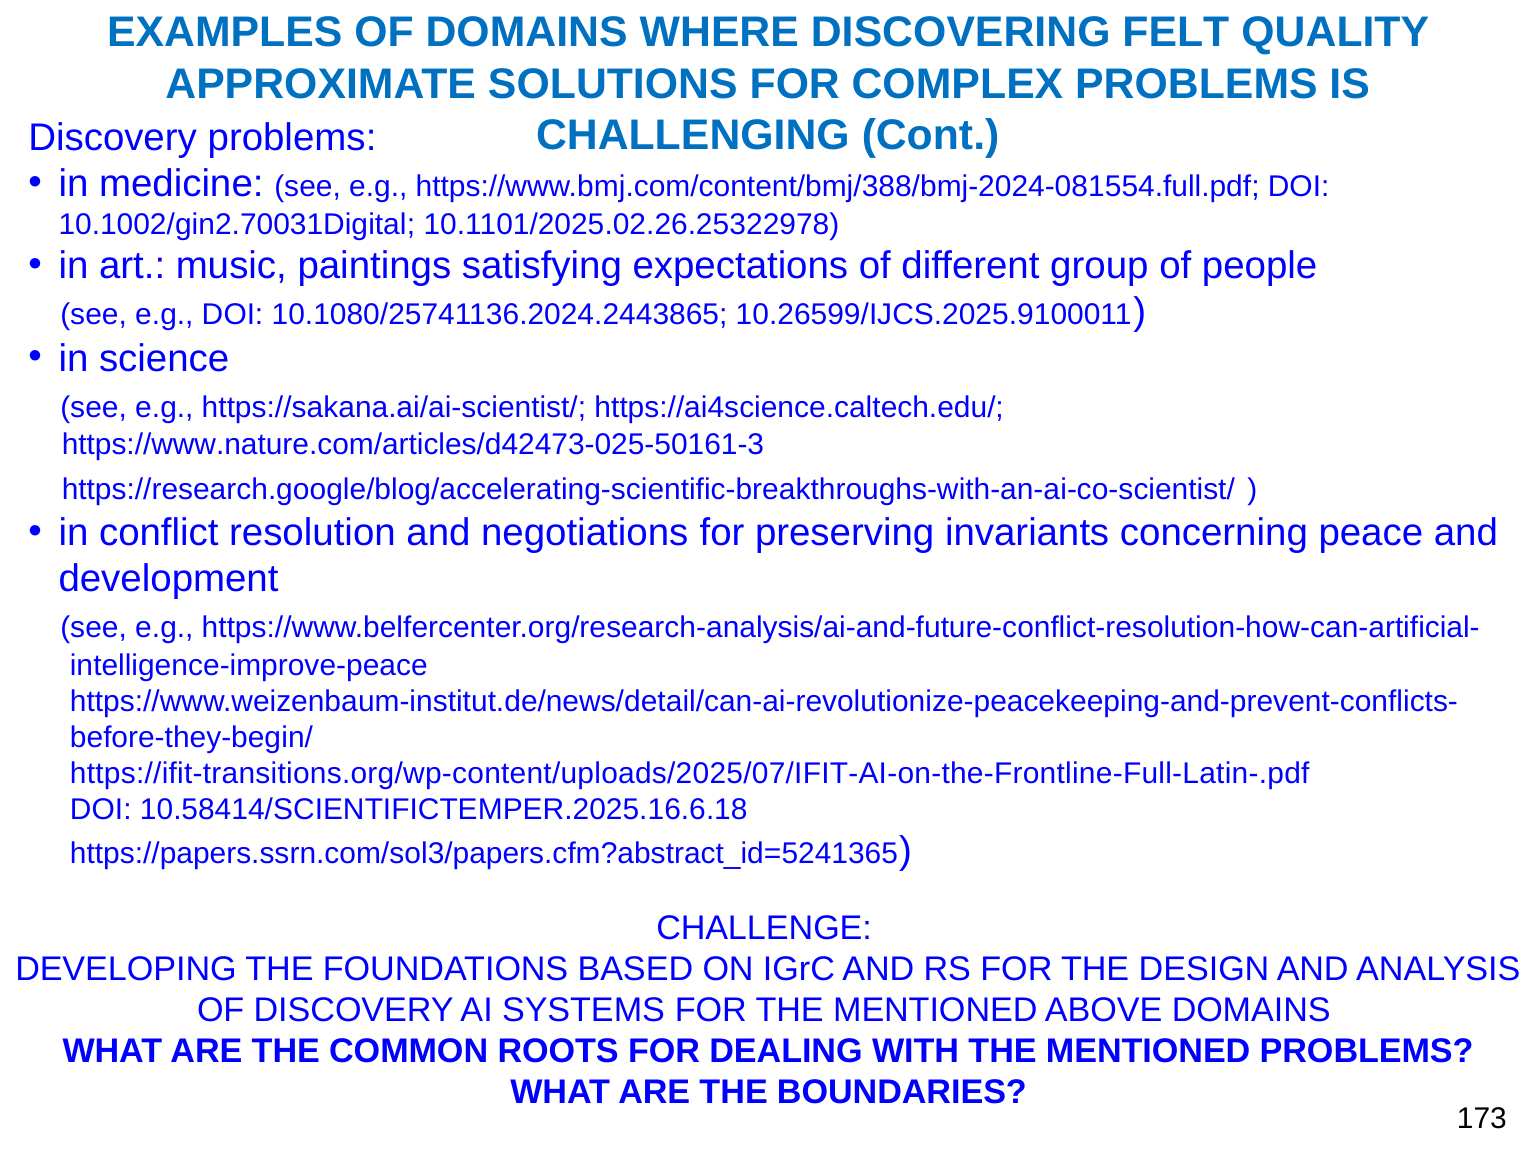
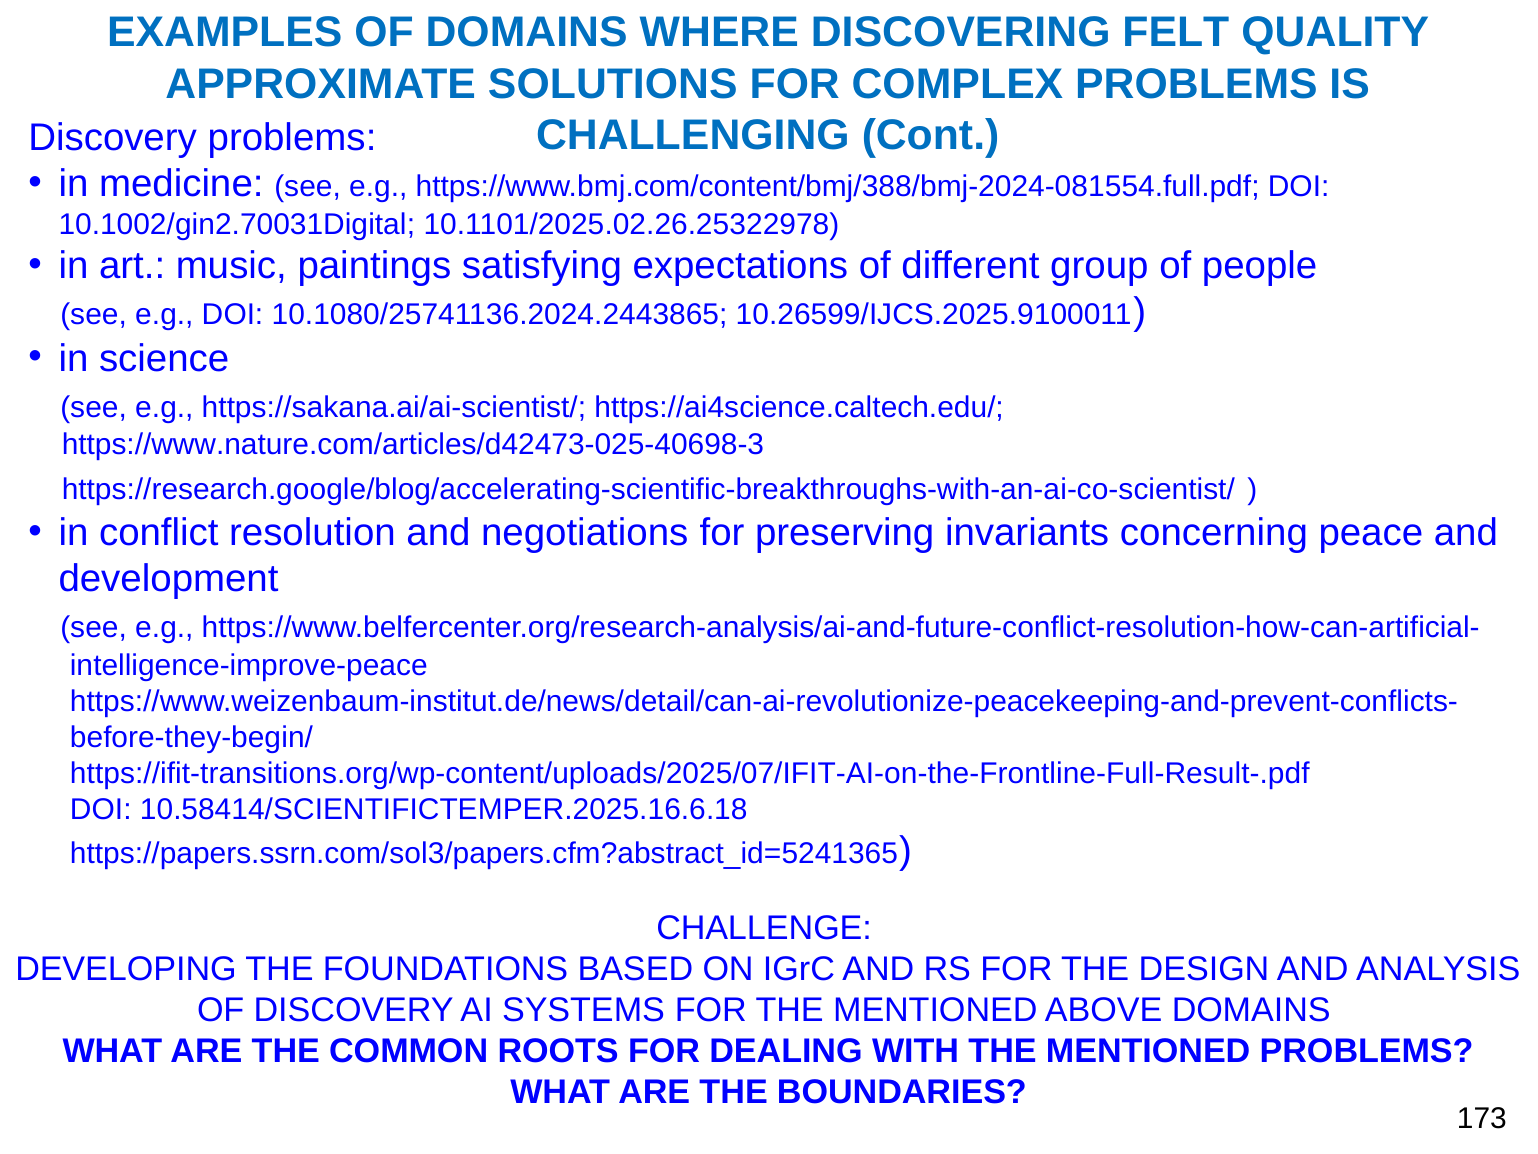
https://www.nature.com/articles/d42473-025-50161-3: https://www.nature.com/articles/d42473-025-50161-3 -> https://www.nature.com/articles/d42473-025-40698-3 (413, 445)
https://ifit-transitions.org/wp-content/uploads/2025/07/IFIT-AI-on-the-Frontline-Full-Latin-.pdf: https://ifit-transitions.org/wp-content/uploads/2025/07/IFIT-AI-on-the-Frontline-Full-Latin-.pdf -> https://ifit-transitions.org/wp-content/uploads/2025/07/IFIT-AI-on-the-Frontline-Full-Result-.pdf (690, 773)
